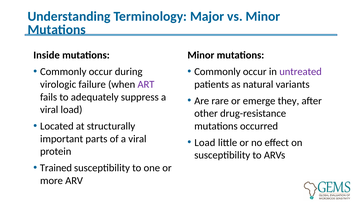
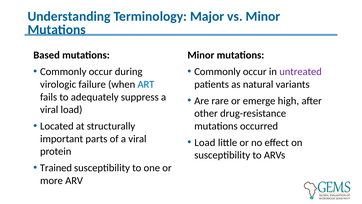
Inside: Inside -> Based (47, 55)
ART colour: purple -> blue (146, 84)
they: they -> high (288, 101)
